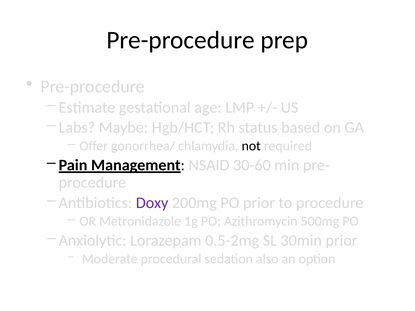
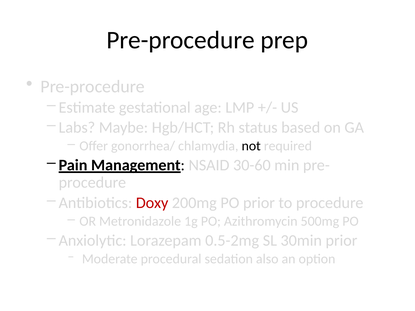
Doxy colour: purple -> red (152, 203)
